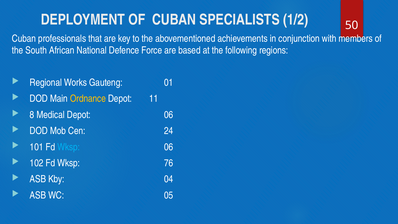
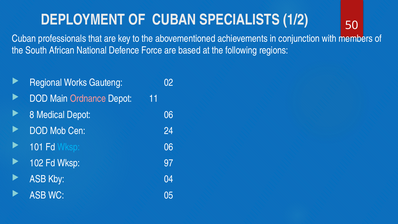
01: 01 -> 02 (169, 83)
Ordnance colour: yellow -> pink (88, 99)
76: 76 -> 97 (169, 163)
